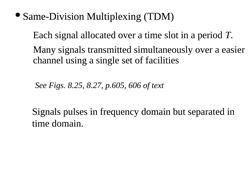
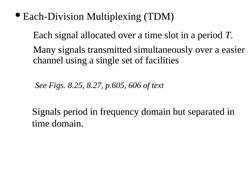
Same-Division: Same-Division -> Each-Division (53, 17)
Signals pulses: pulses -> period (75, 112)
